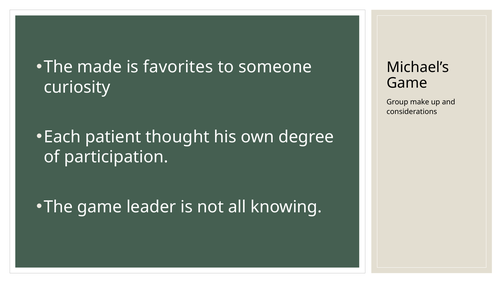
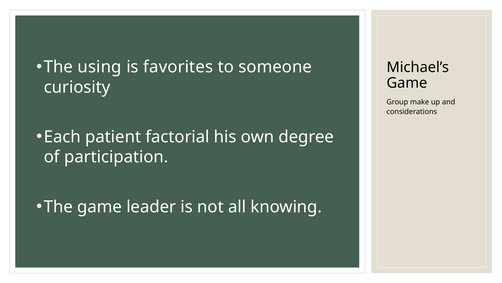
made: made -> using (100, 67)
thought: thought -> factorial (178, 137)
